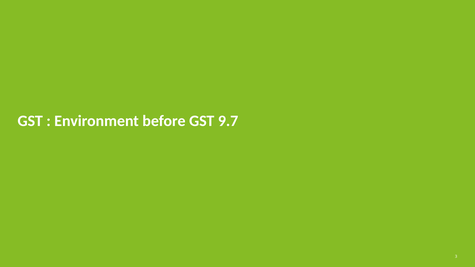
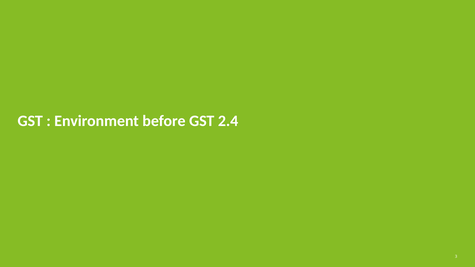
9.7: 9.7 -> 2.4 (228, 121)
